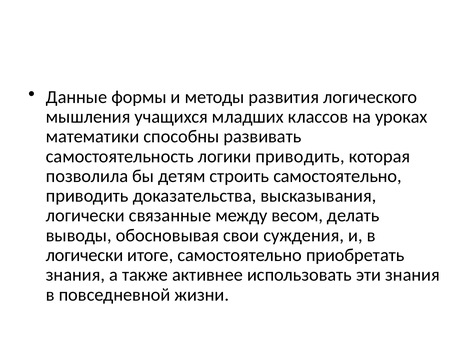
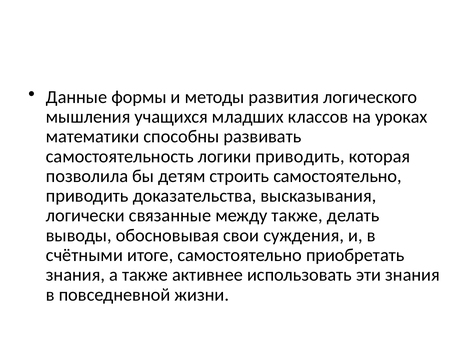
между весом: весом -> также (297, 216)
логически: логически -> счётными (84, 255)
